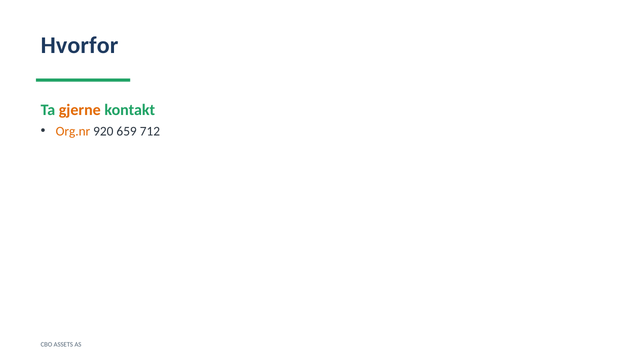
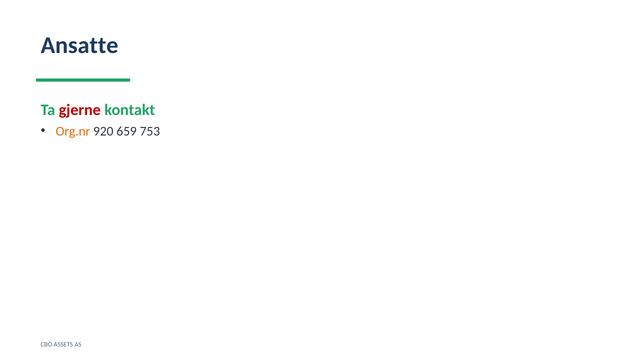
Hvorfor: Hvorfor -> Ansatte (80, 46)
gjerne colour: orange -> red (80, 110)
712: 712 -> 753 (150, 131)
